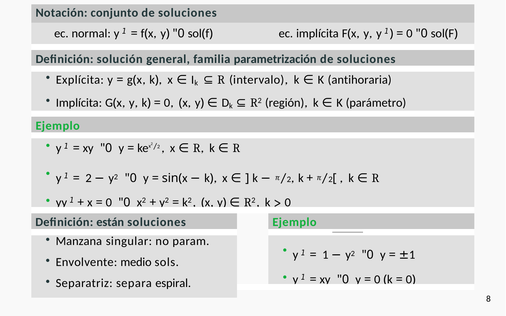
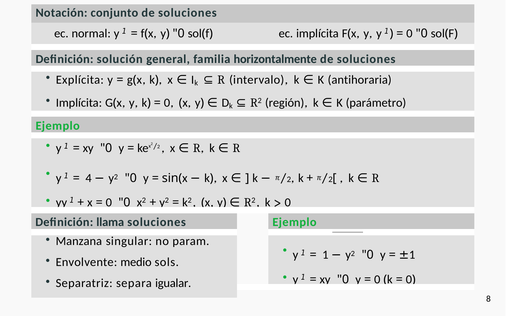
parametrización: parametrización -> horizontalmente (275, 59)
2: 2 -> 4 (89, 178)
están: están -> llama (110, 222)
espiral: espiral -> igualar (173, 283)
